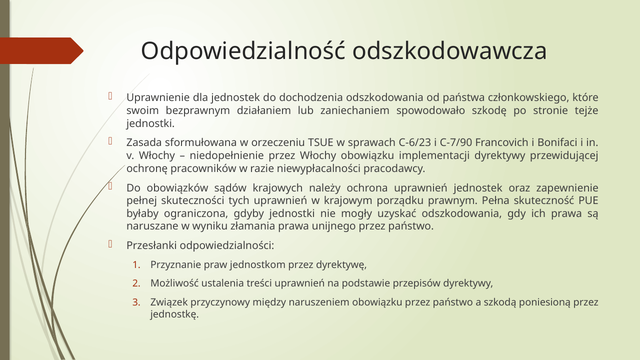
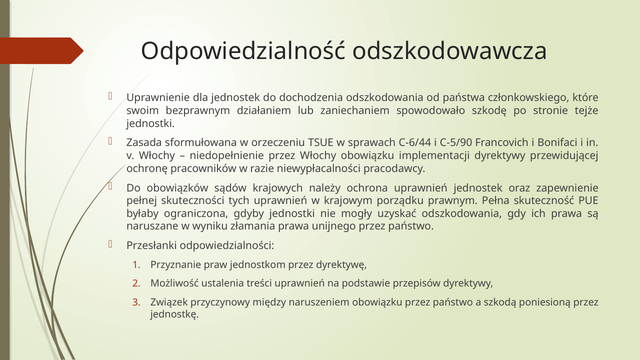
C-6/23: C-6/23 -> C-6/44 (415, 143)
C-7/90: C-7/90 -> C-5/90 (456, 143)
